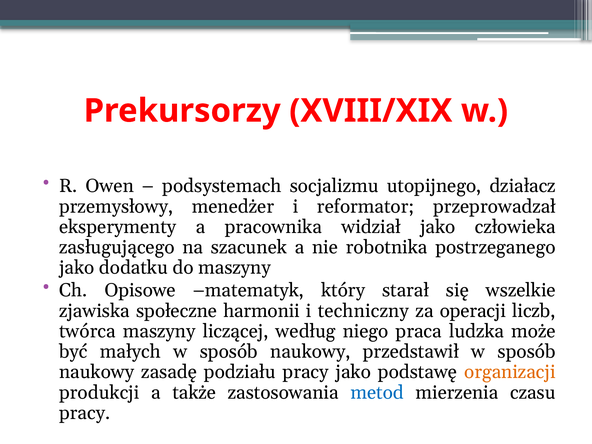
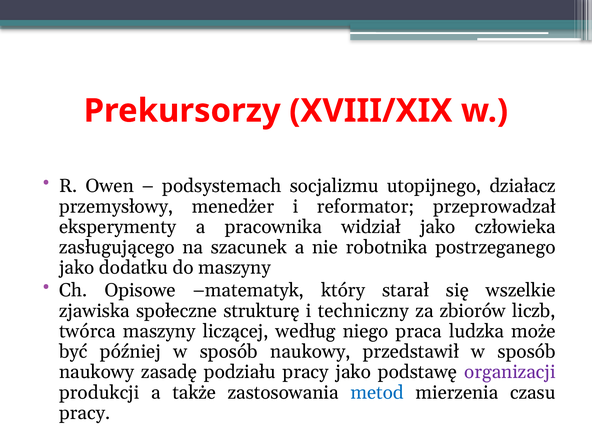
harmonii: harmonii -> strukturę (261, 311)
operacji: operacji -> zbiorów (473, 311)
małych: małych -> później (130, 352)
organizacji colour: orange -> purple (510, 372)
